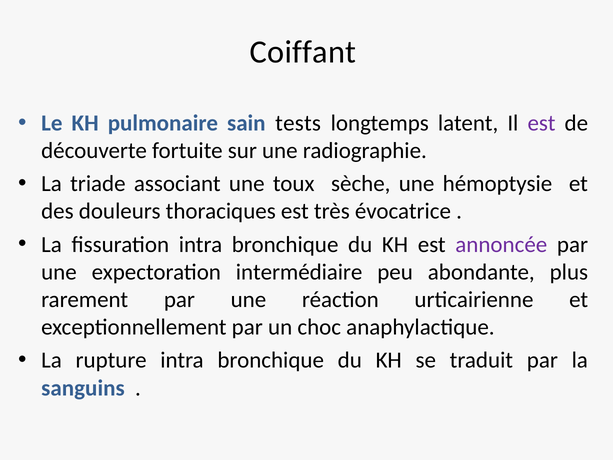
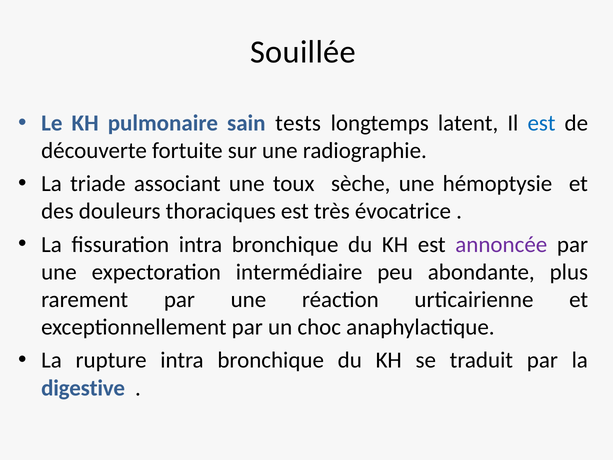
Coiffant: Coiffant -> Souillée (303, 52)
est colour: purple -> blue (542, 123)
sanguins: sanguins -> digestive (83, 388)
